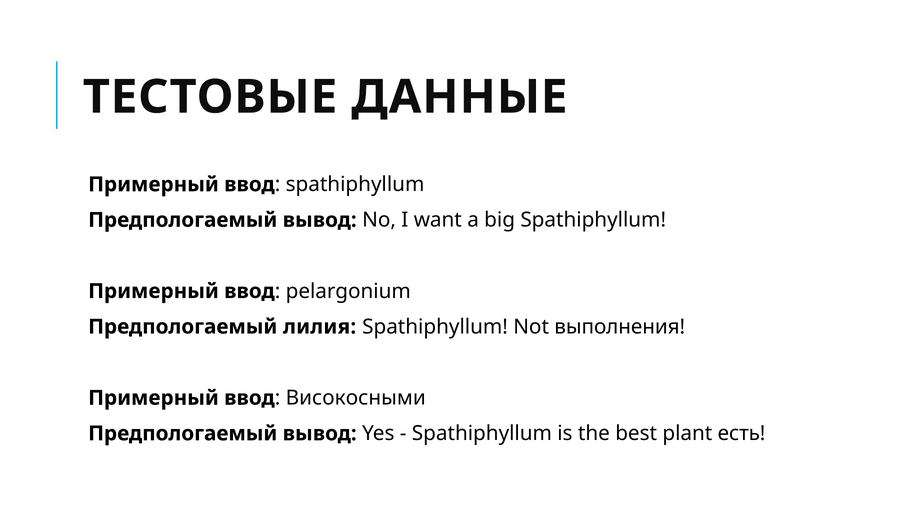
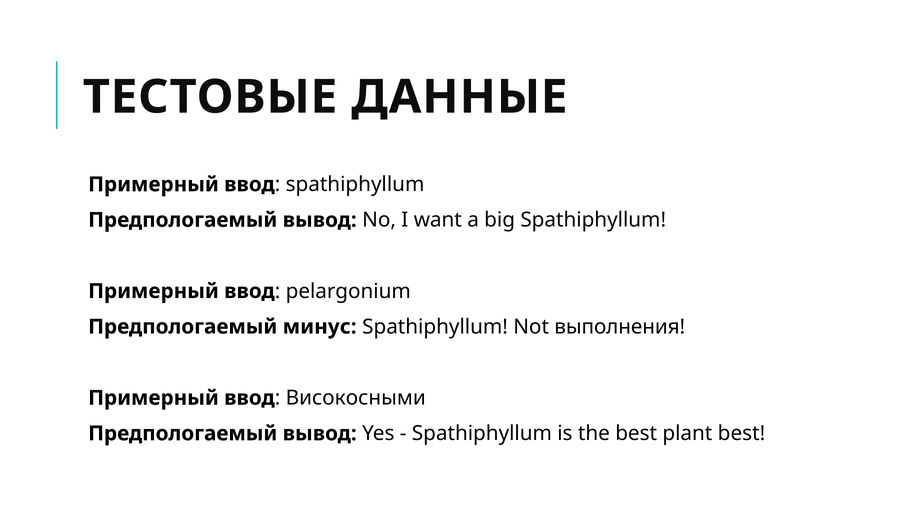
лилия: лилия -> минус (320, 327)
plant есть: есть -> best (742, 434)
